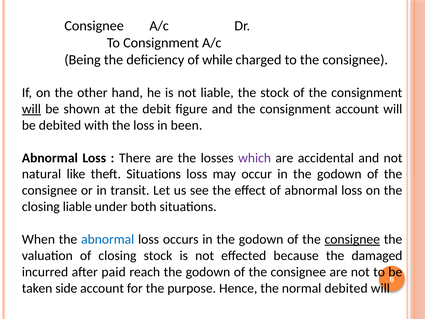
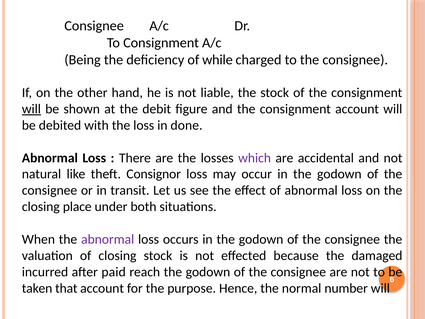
been: been -> done (187, 125)
theft Situations: Situations -> Consignor (154, 174)
closing liable: liable -> place (77, 207)
abnormal colour: blue -> purple (108, 239)
consignee underline: present -> none (352, 239)
side: side -> that (66, 288)
normal debited: debited -> number (346, 288)
